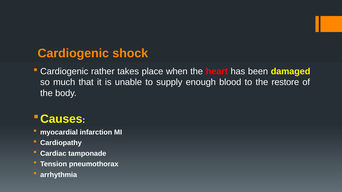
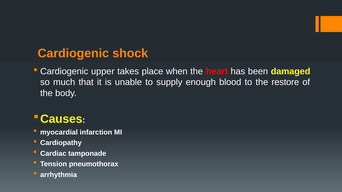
rather: rather -> upper (103, 72)
